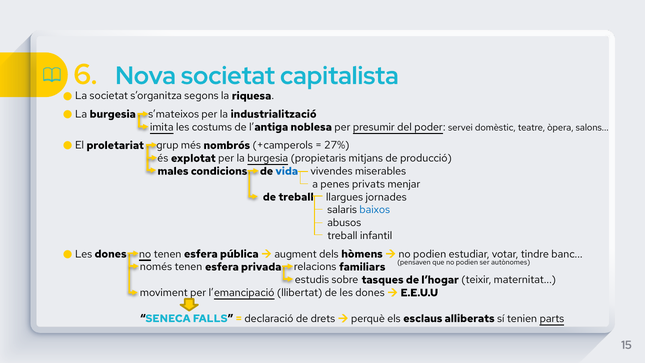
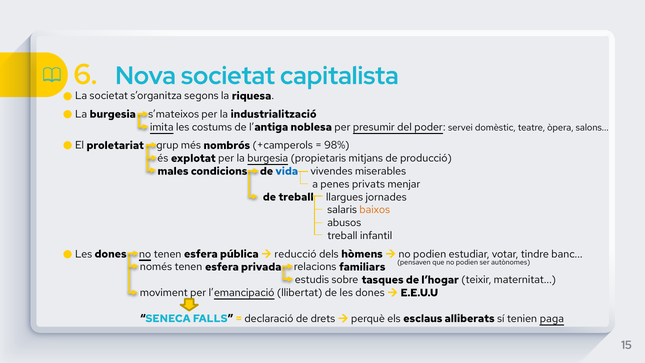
27%: 27% -> 98% (337, 145)
baixos colour: blue -> orange (375, 210)
augment: augment -> reducció (295, 254)
parts: parts -> paga (552, 318)
